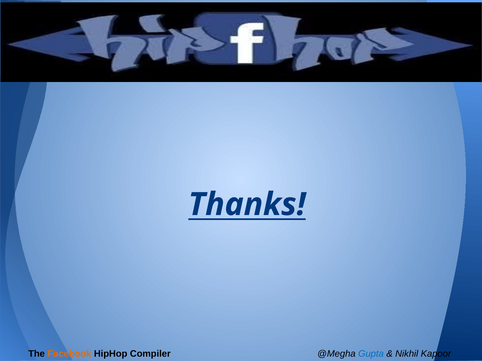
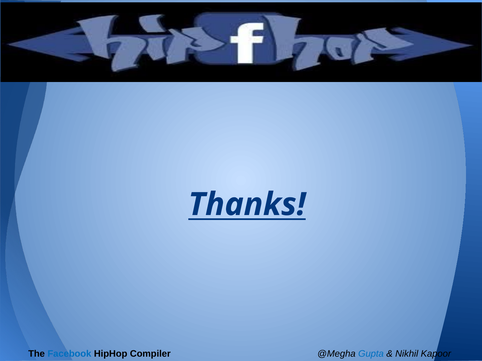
Facebook colour: orange -> blue (69, 354)
